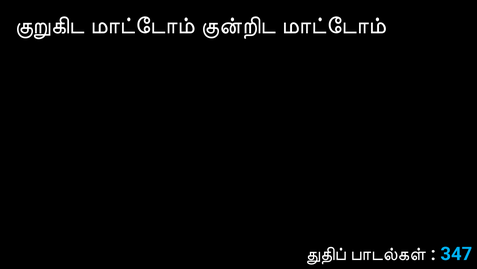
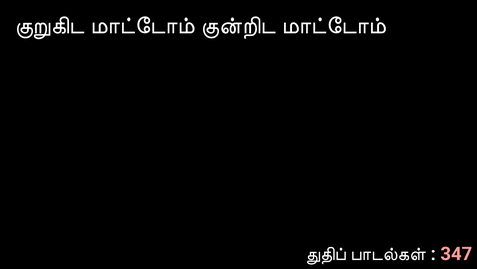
347 colour: light blue -> pink (456, 253)
